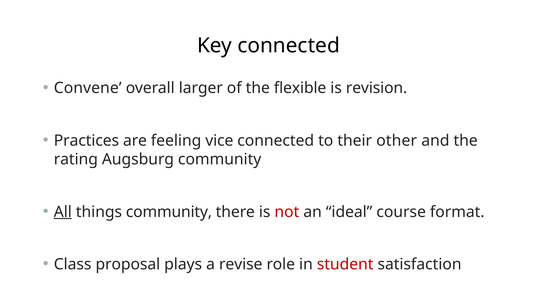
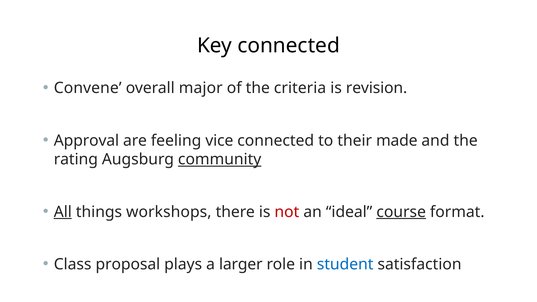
larger: larger -> major (201, 88)
flexible: flexible -> criteria (300, 88)
Practices: Practices -> Approval (86, 141)
other: other -> made (397, 141)
community underline: none -> present (220, 159)
things community: community -> workshops (169, 212)
course underline: none -> present (401, 212)
revise: revise -> larger (241, 264)
student colour: red -> blue (345, 264)
